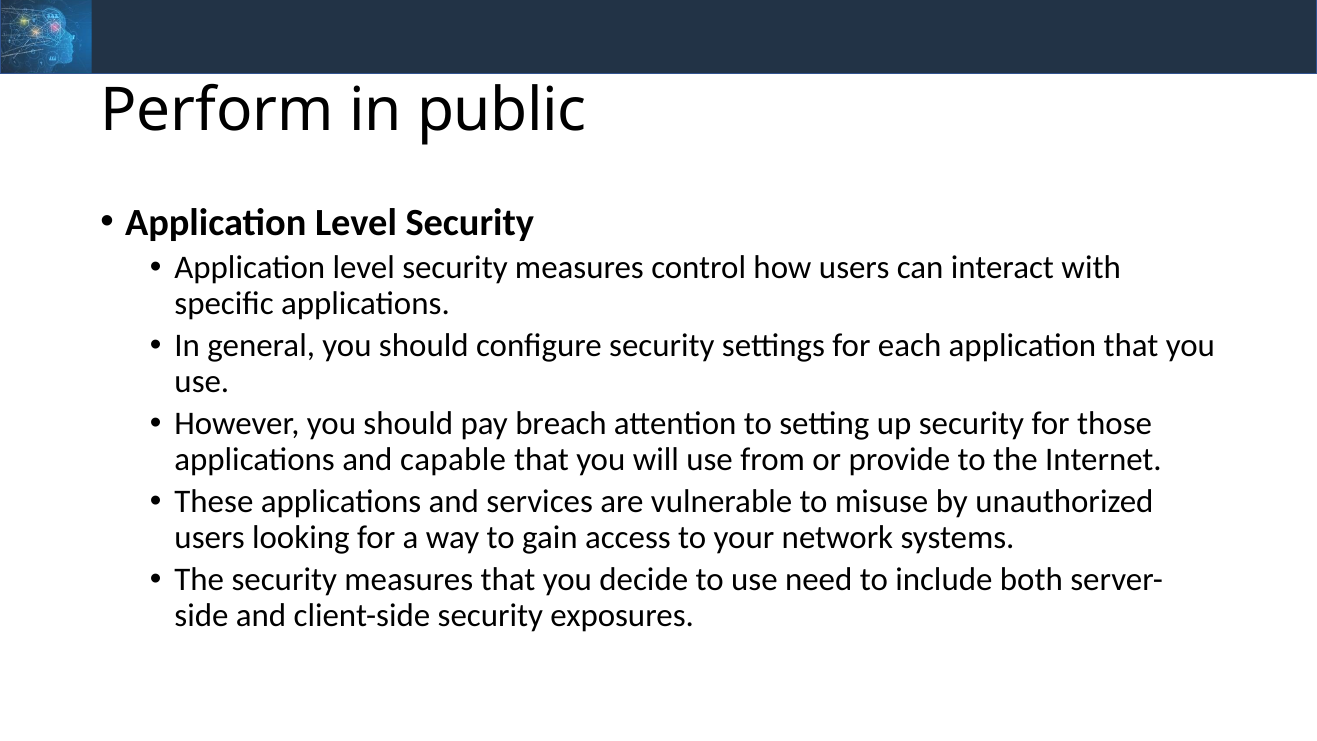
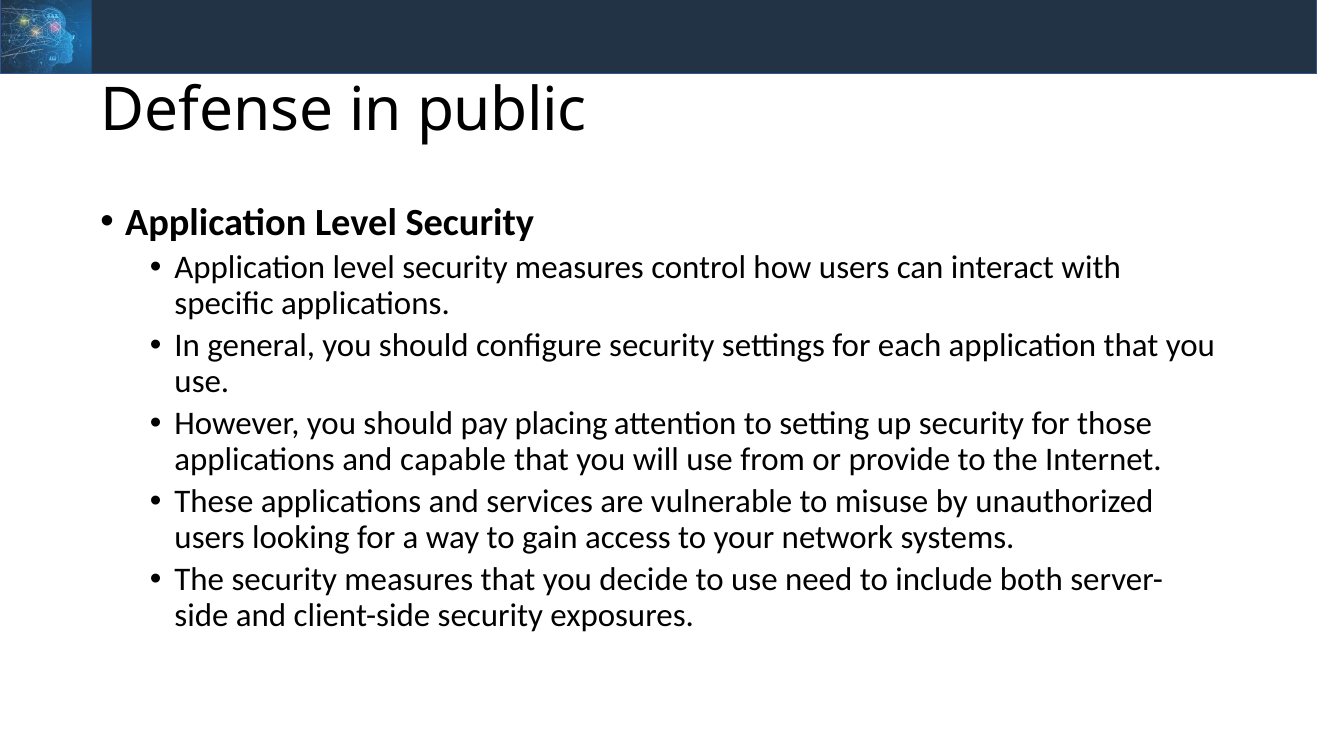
Perform: Perform -> Defense (217, 111)
breach: breach -> placing (561, 424)
